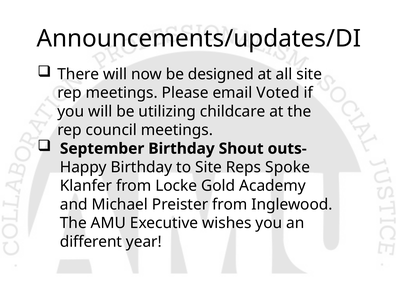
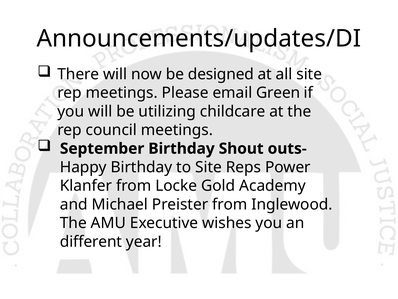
Voted: Voted -> Green (278, 93)
Spoke: Spoke -> Power (288, 167)
